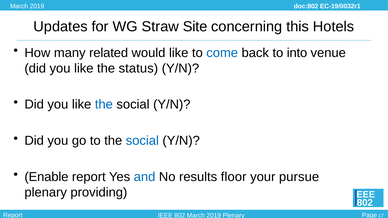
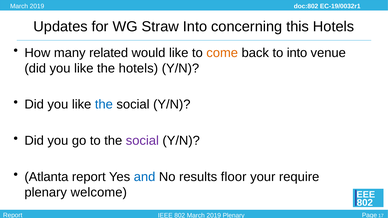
Straw Site: Site -> Into (195, 26)
come colour: blue -> orange (222, 53)
the status: status -> hotels (138, 68)
social colour: blue -> purple (142, 141)
Enable: Enable -> Atlanta (46, 177)
pursue: pursue -> require (299, 177)
providing: providing -> welcome (99, 193)
